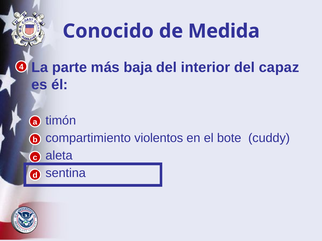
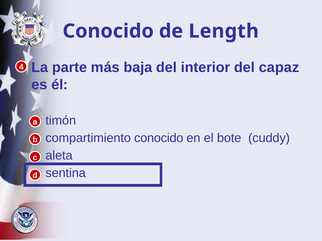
Medida: Medida -> Length (224, 31)
compartimiento violentos: violentos -> conocido (159, 138)
